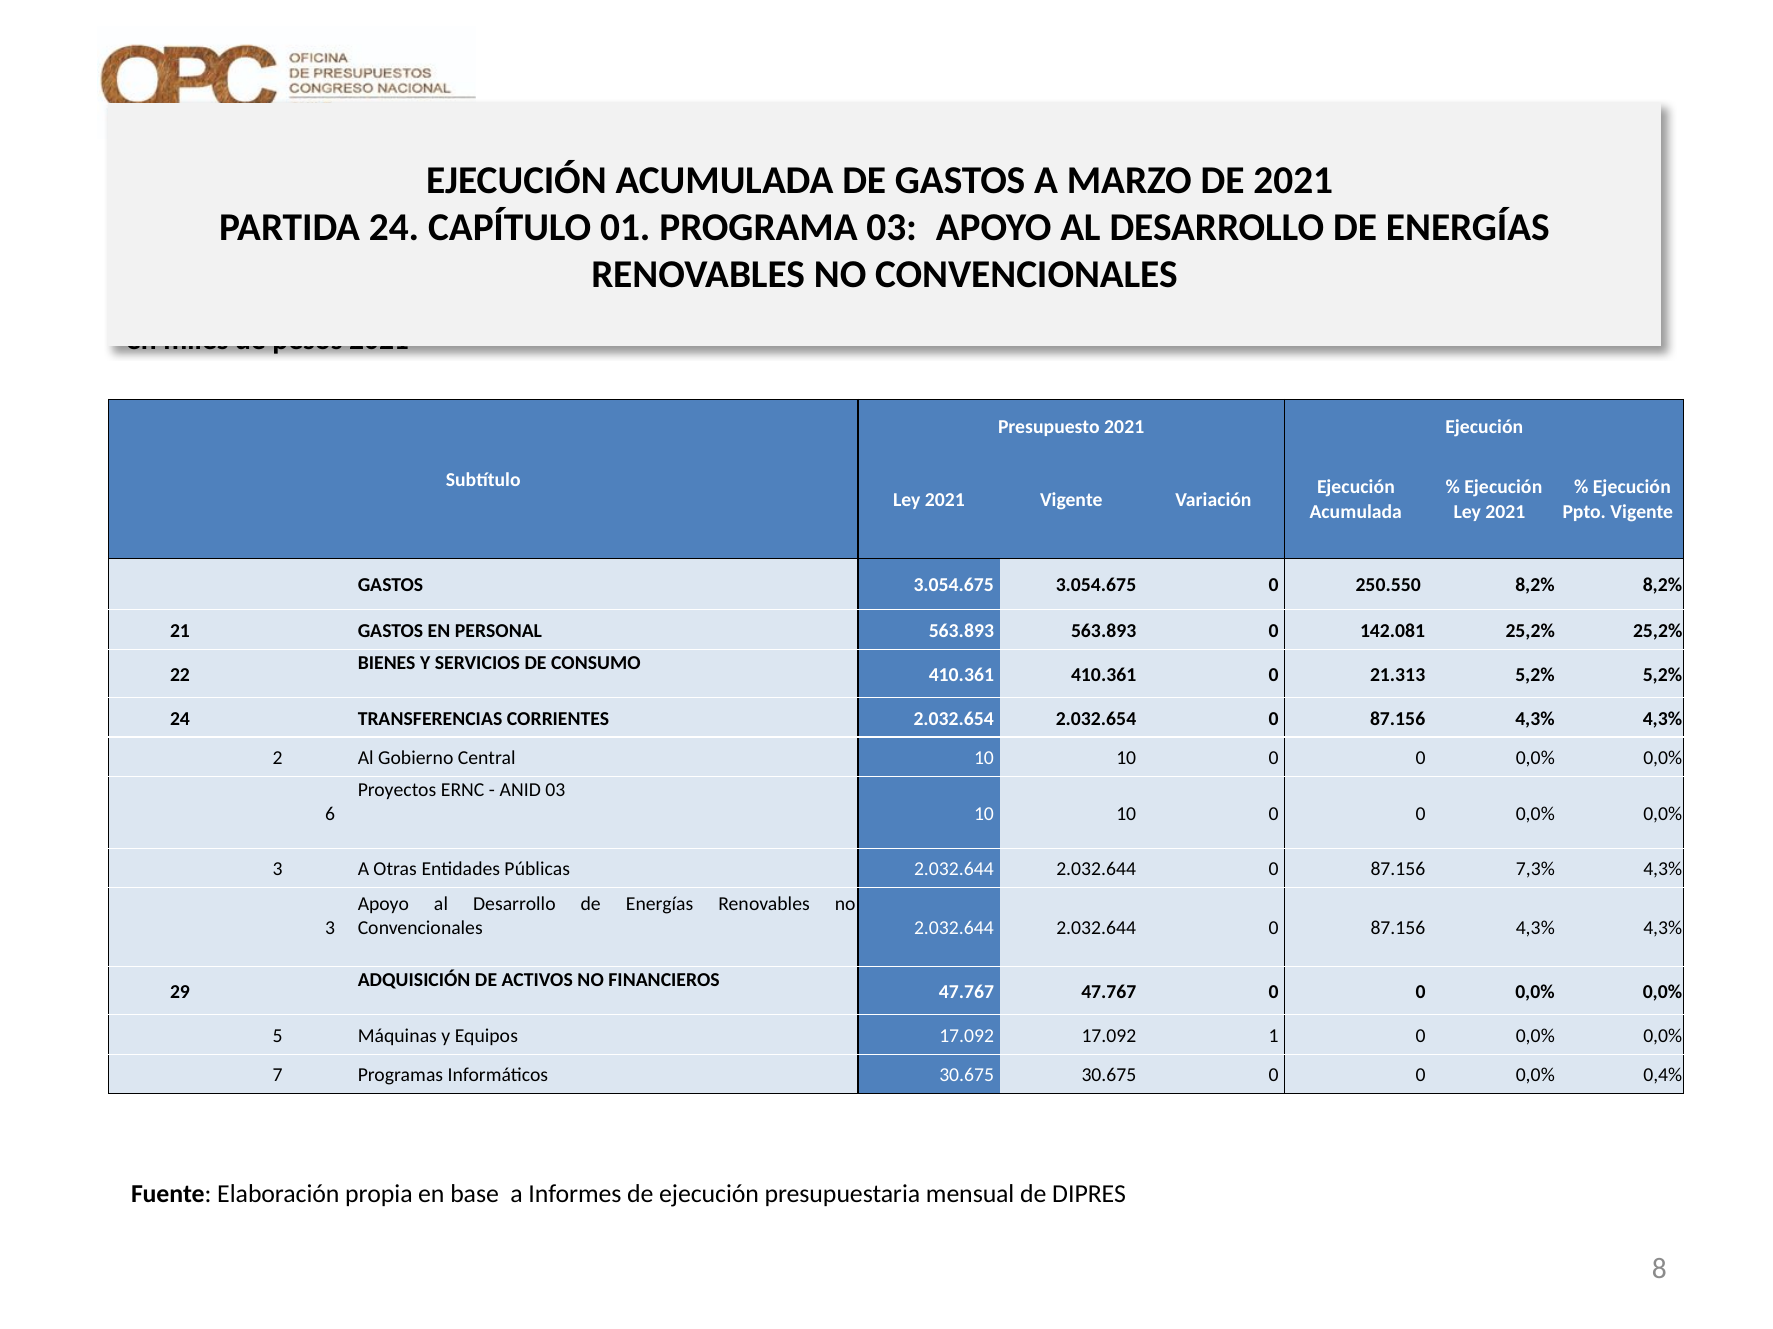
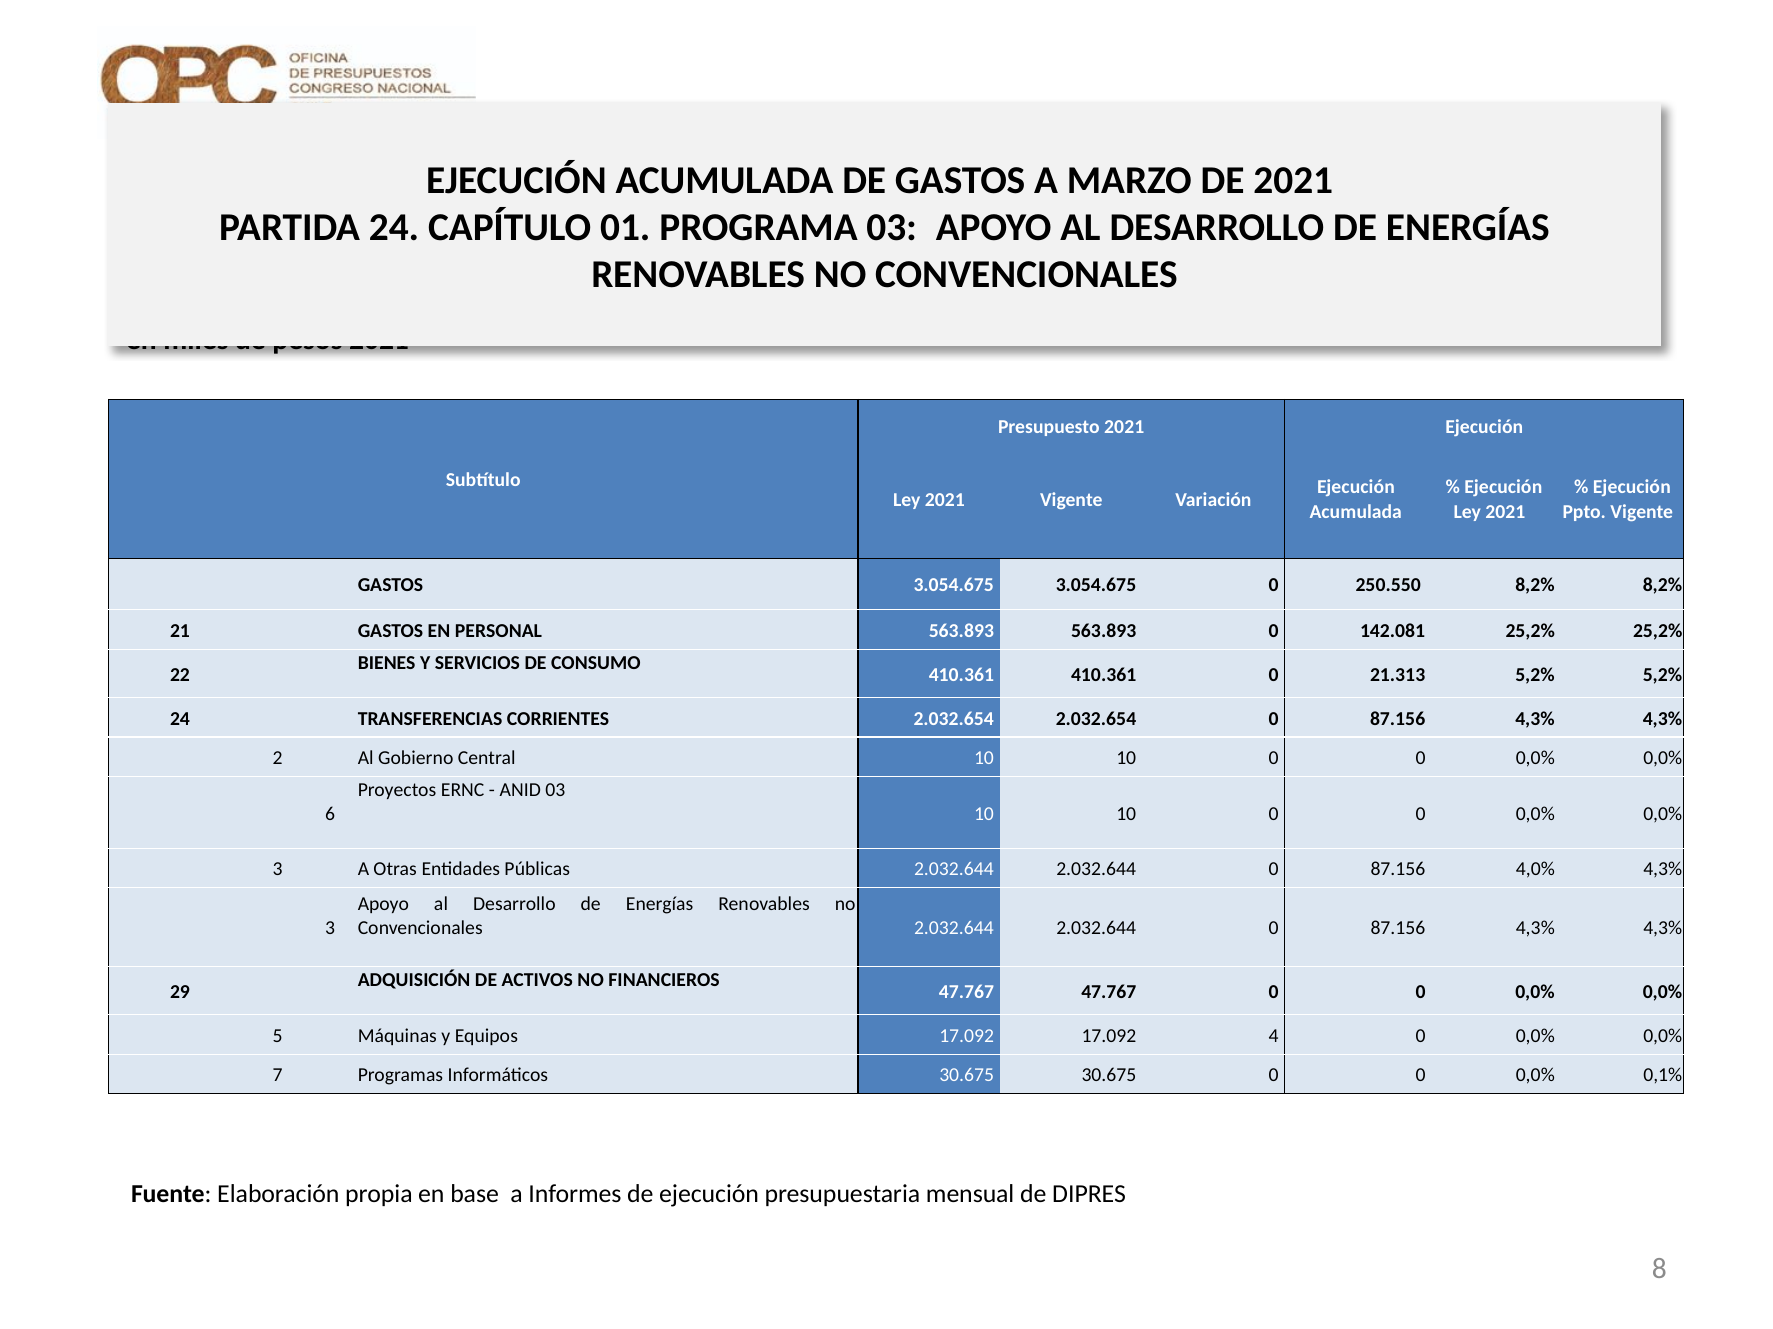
7,3%: 7,3% -> 4,0% (1535, 870)
1: 1 -> 4 (1274, 1036)
0,4%: 0,4% -> 0,1% (1663, 1075)
